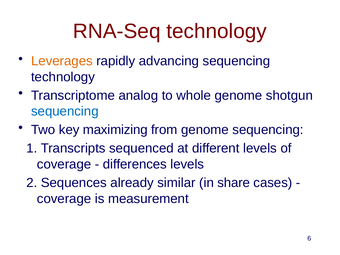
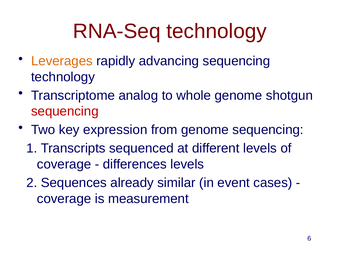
sequencing colour: blue -> red (65, 111)
maximizing: maximizing -> expression (115, 130)
share: share -> event (234, 183)
